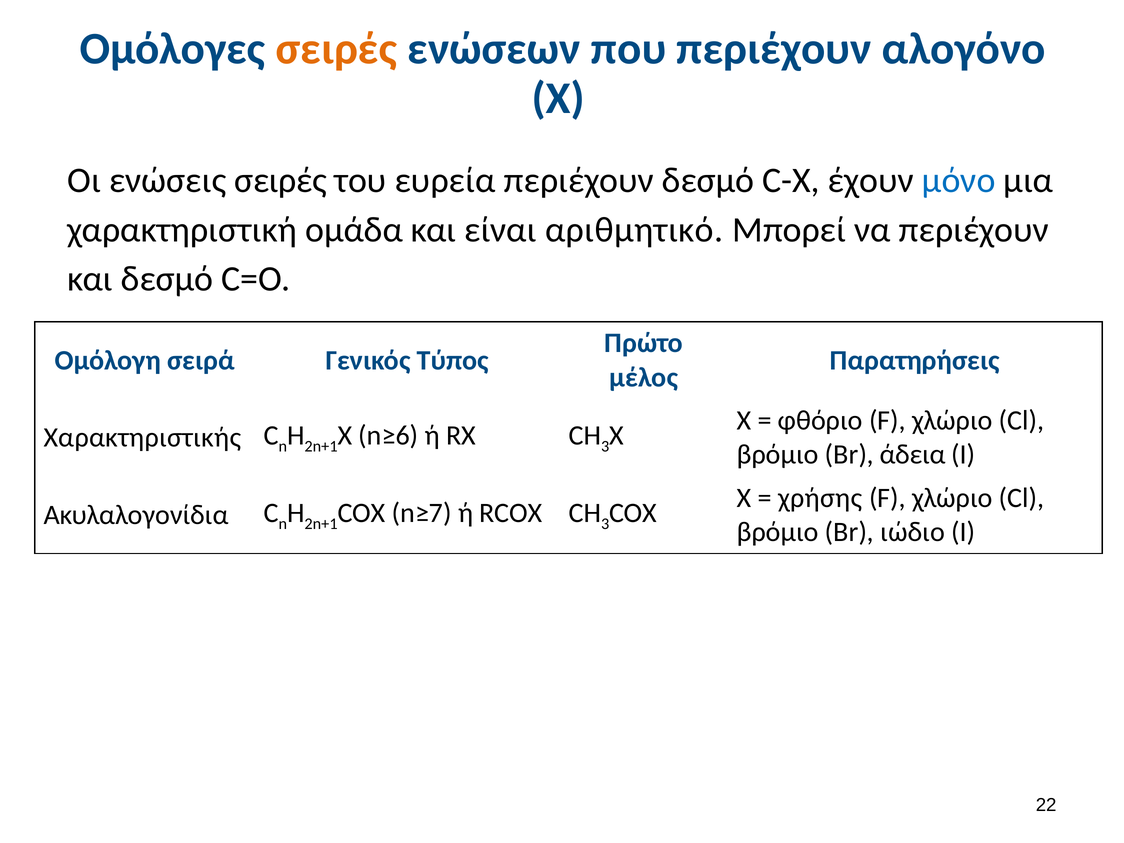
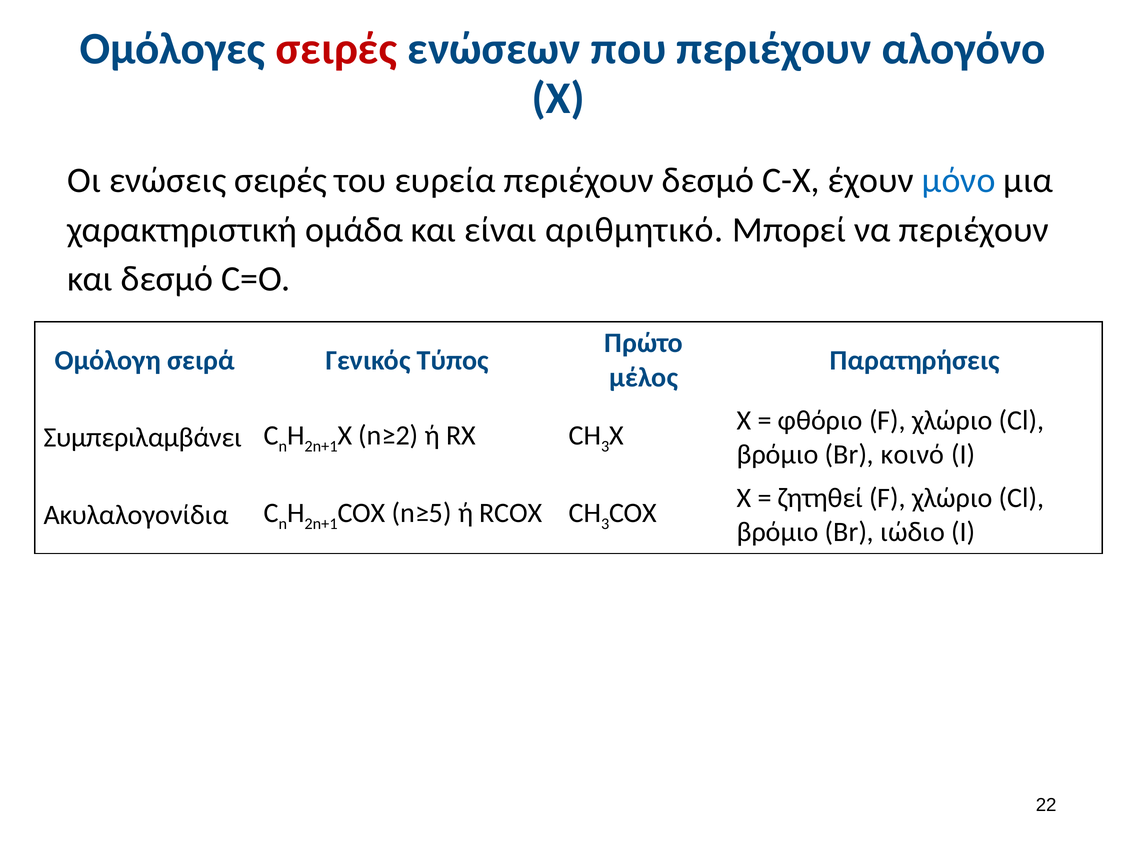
σειρές colour: orange -> red (336, 49)
Χαρακτηριστικής: Χαρακτηριστικής -> Συμπεριλαμβάνει (143, 437)
n≥6: n≥6 -> n≥2 (388, 436)
άδεια: άδεια -> κοινό (912, 455)
χρήσης: χρήσης -> ζητηθεί (820, 498)
n≥7: n≥7 -> n≥5 (422, 513)
